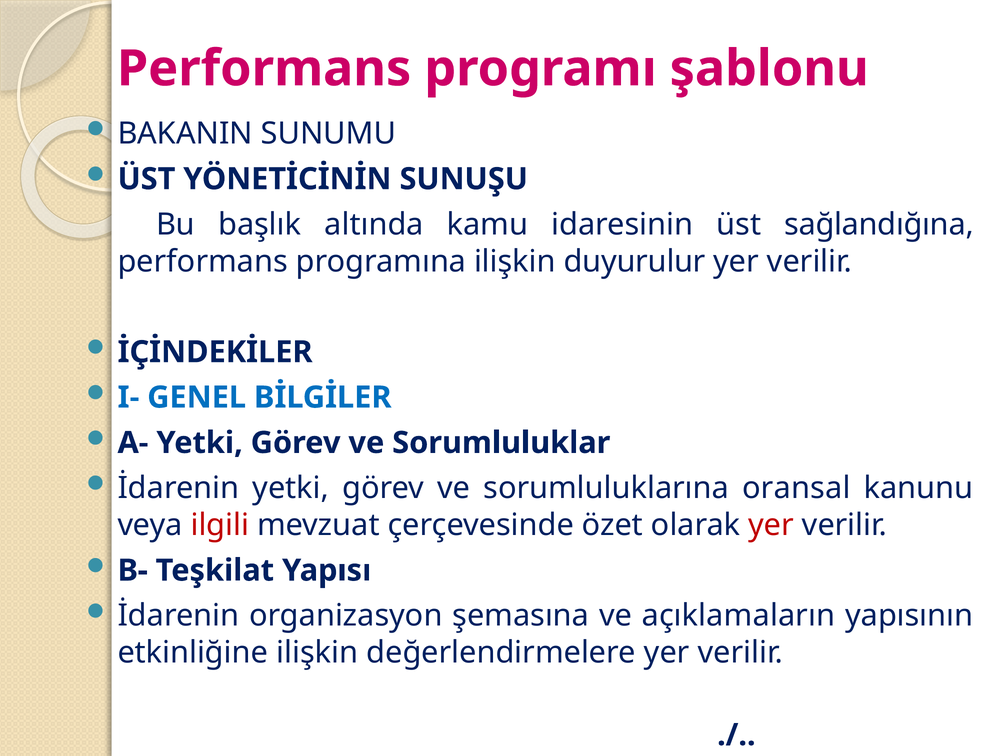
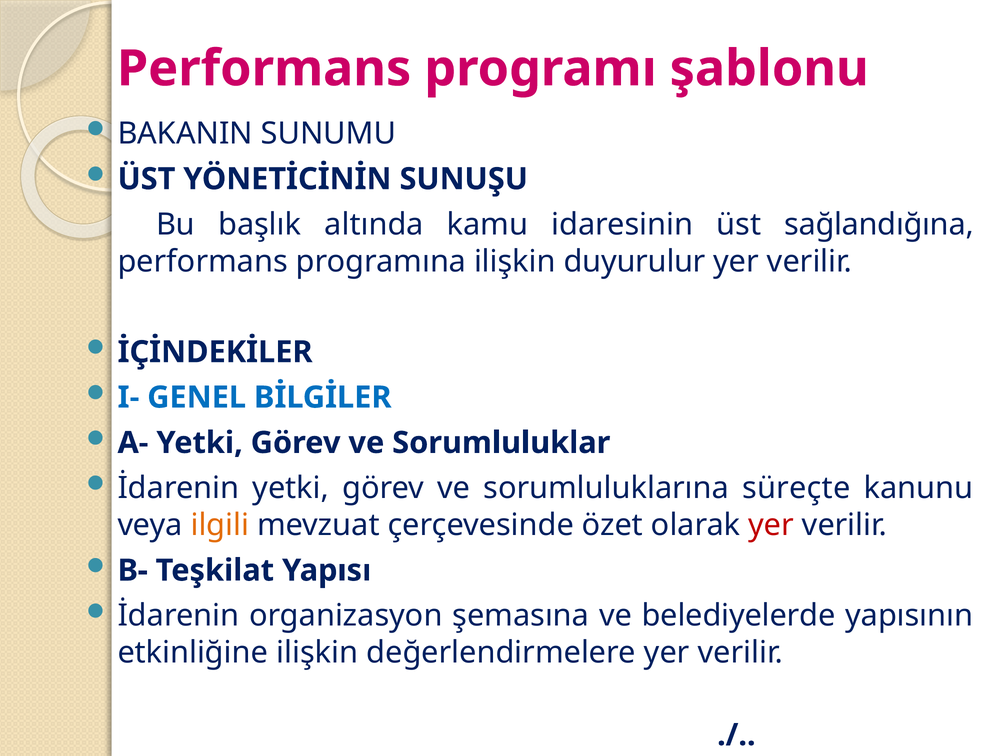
oransal: oransal -> süreçte (796, 488)
ilgili colour: red -> orange (220, 525)
açıklamaların: açıklamaların -> belediyelerde (739, 615)
